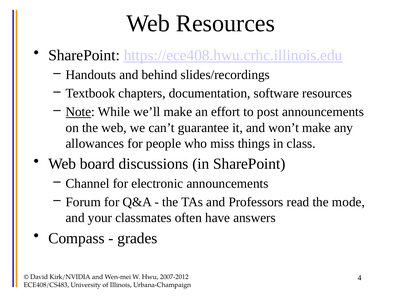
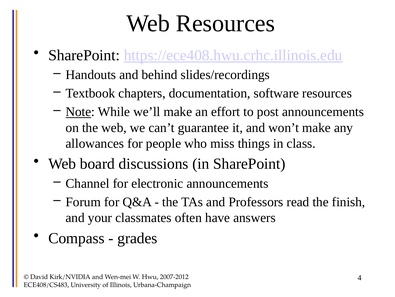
mode: mode -> finish (349, 202)
